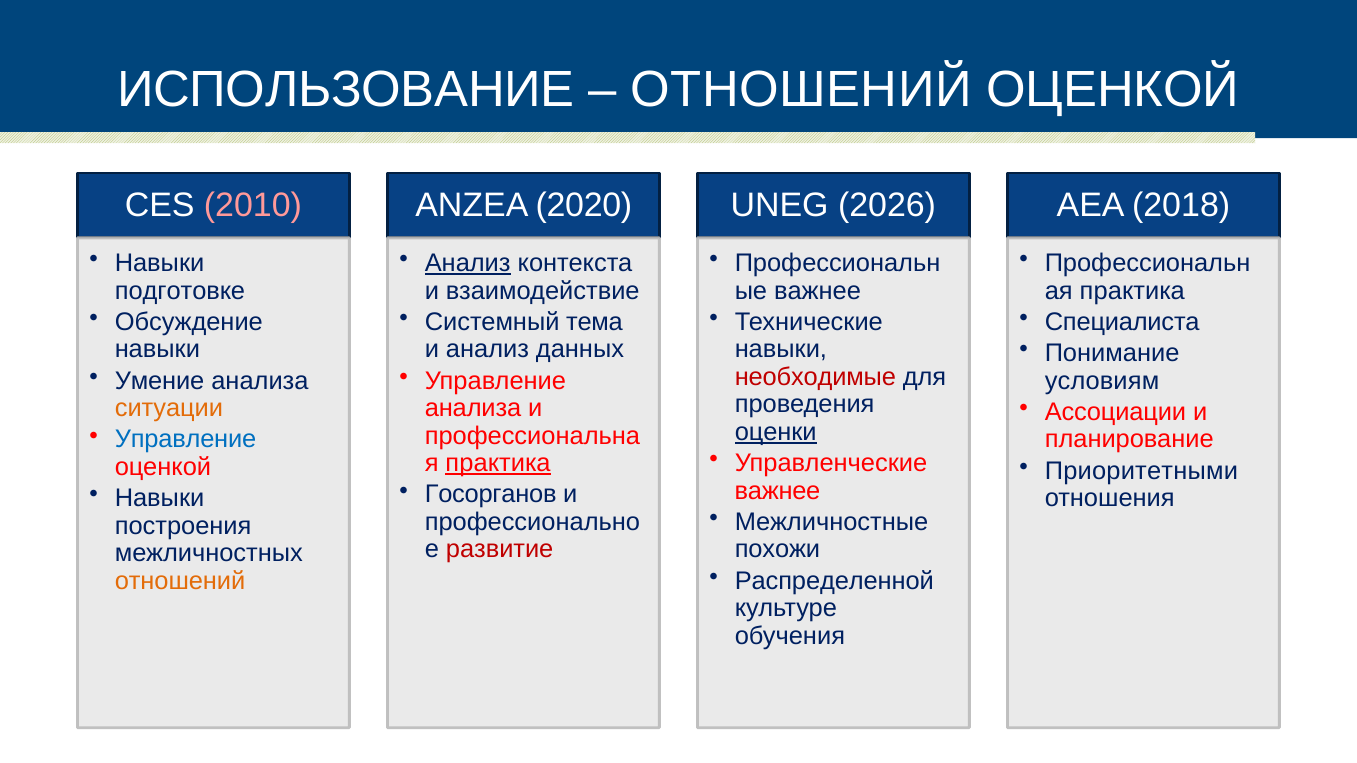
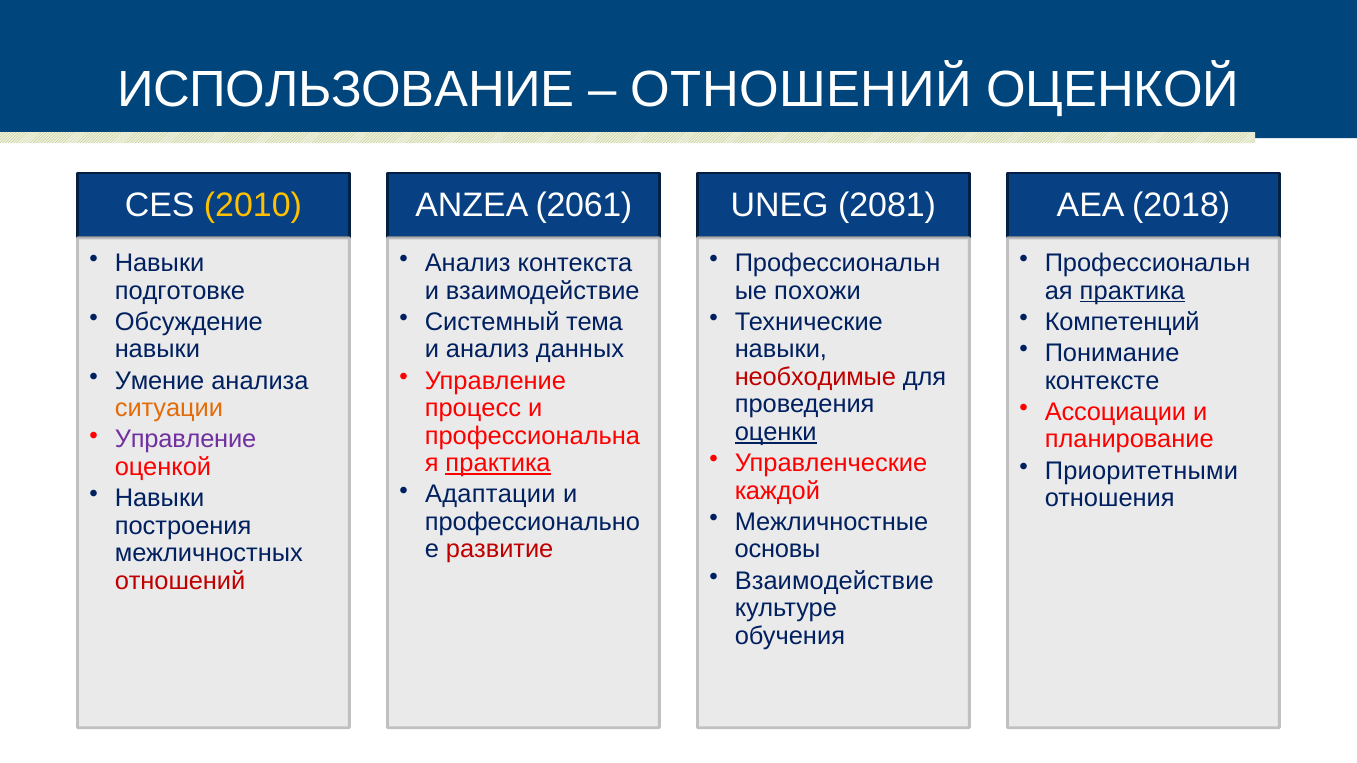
2010 colour: pink -> yellow (253, 205)
2020: 2020 -> 2061 (584, 205)
2026: 2026 -> 2081 (887, 205)
Анализ underline: present -> none (468, 263)
важнее: важнее -> похожи (817, 291)
практика underline: none -> present (1132, 291)
Специалиста: Специалиста -> Компетенций (1122, 322)
условиям: условиям -> контексте (1102, 381)
анализа: анализа -> процесс (473, 408)
Управление colour: blue -> purple (186, 440)
важнее: важнее -> каждой (777, 491)
Госорганов: Госорганов -> Адаптации (490, 495)
похожи: похожи -> основы (778, 550)
Распределенной: Распределенной -> Взаимодействие (834, 581)
отношений colour: orange -> red (180, 581)
